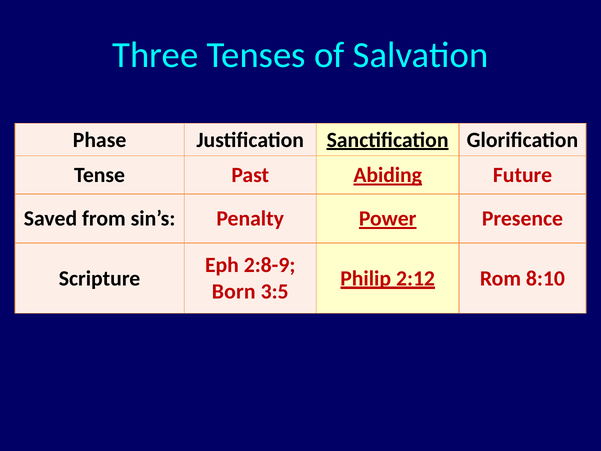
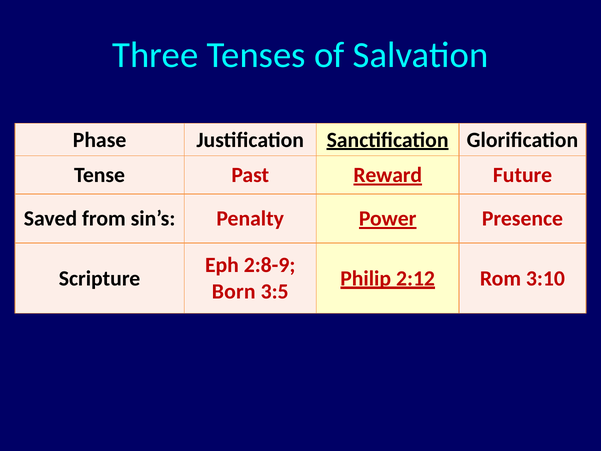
Abiding: Abiding -> Reward (388, 175)
8:10: 8:10 -> 3:10 (545, 278)
